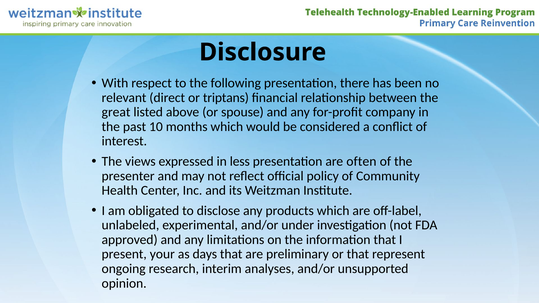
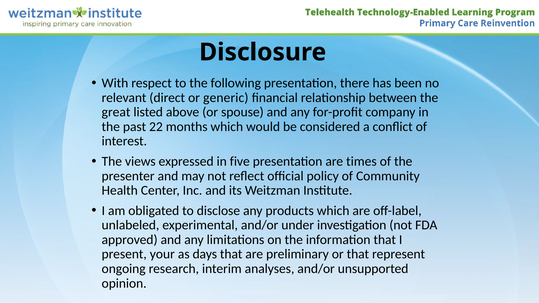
triptans: triptans -> generic (226, 98)
10: 10 -> 22 (156, 127)
less: less -> five (240, 161)
often: often -> times (361, 161)
